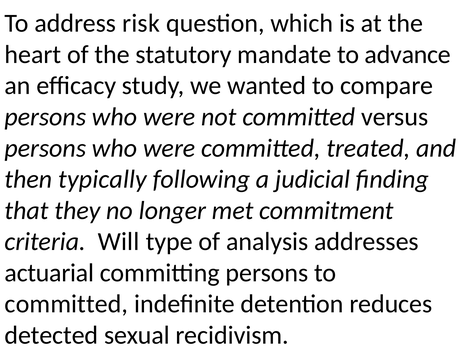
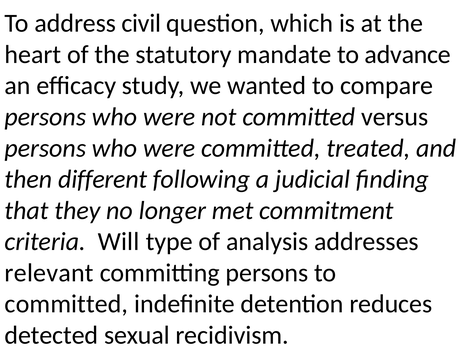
risk: risk -> civil (141, 23)
typically: typically -> different (103, 179)
actuarial: actuarial -> relevant (49, 273)
